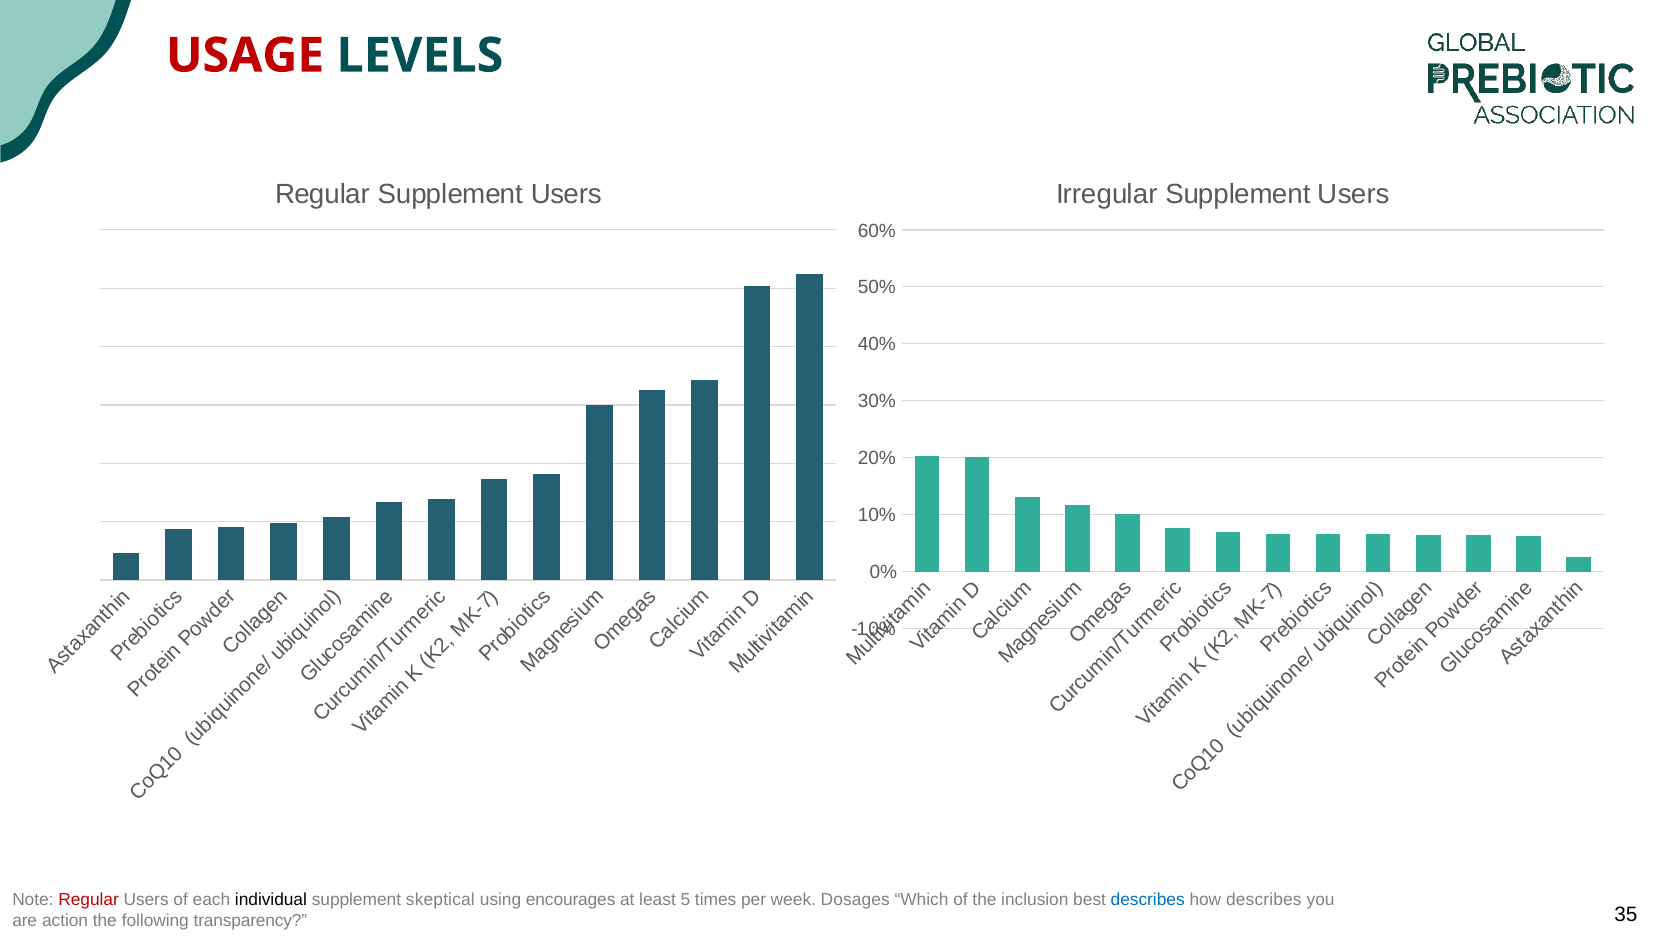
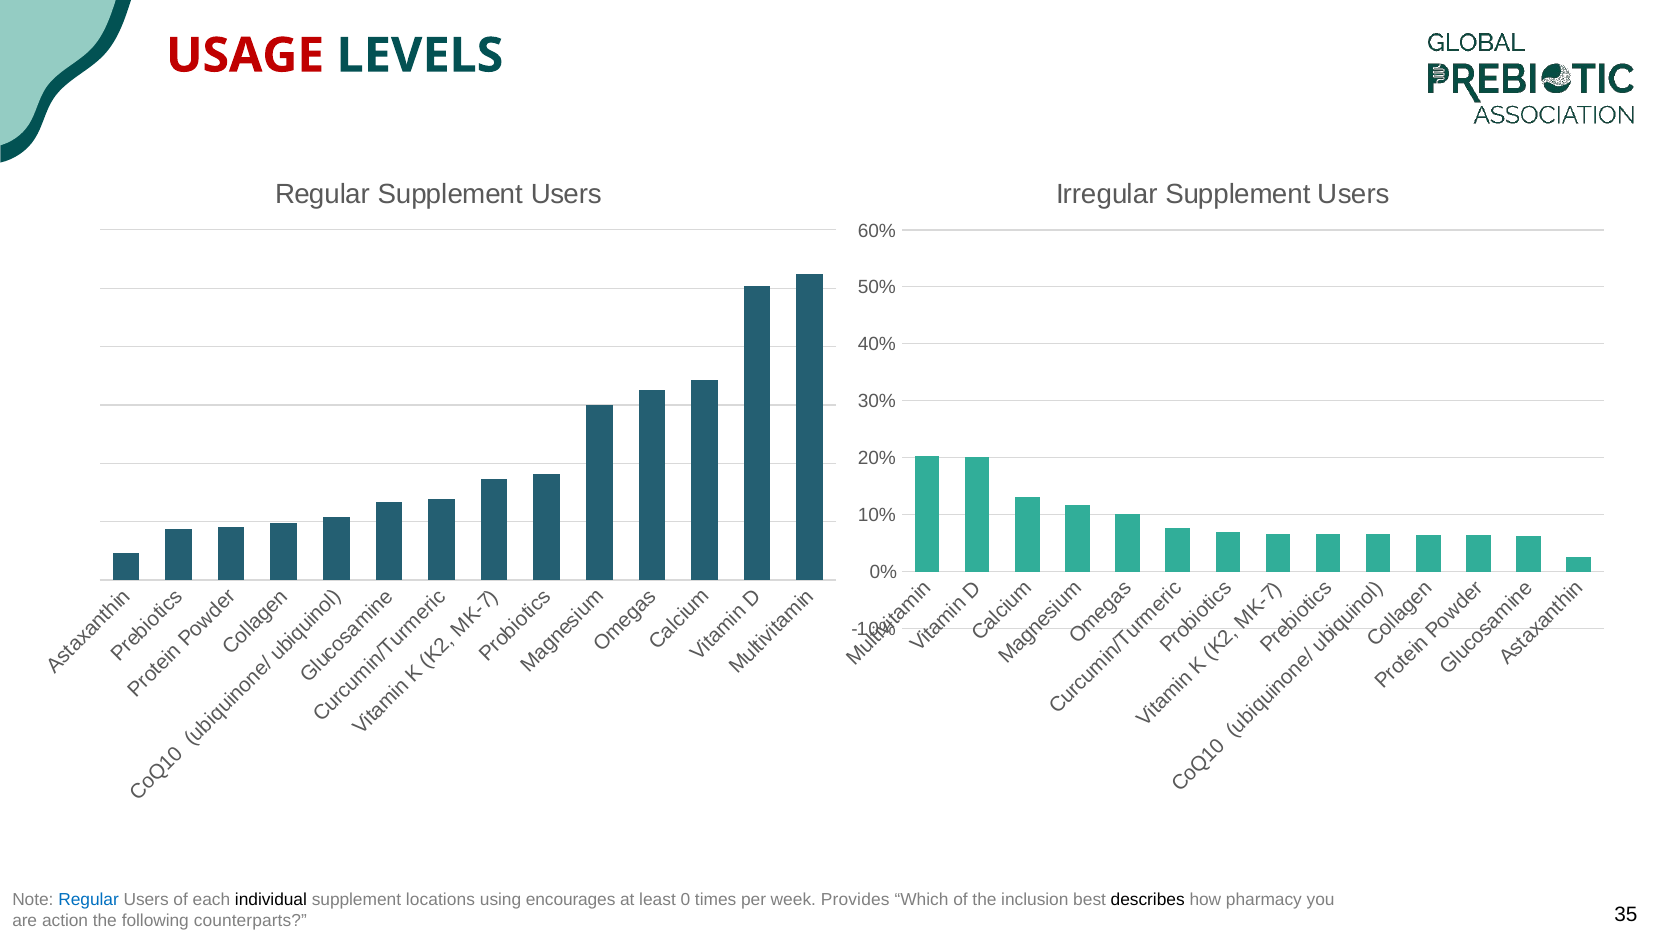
Regular colour: red -> blue (89, 900)
skeptical: skeptical -> locations (440, 900)
least 5: 5 -> 0 (685, 900)
Dosages: Dosages -> Provides (855, 900)
describes colour: blue -> black (1148, 900)
how describes: describes -> pharmacy (1264, 900)
transparency: transparency -> counterparts (250, 921)
